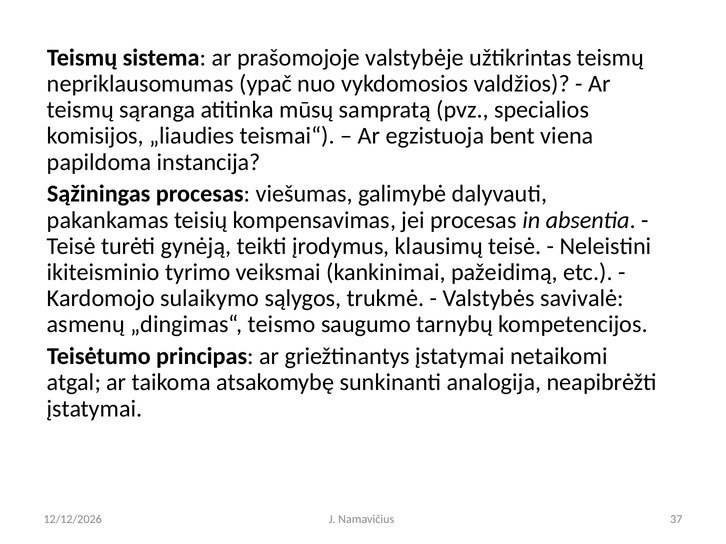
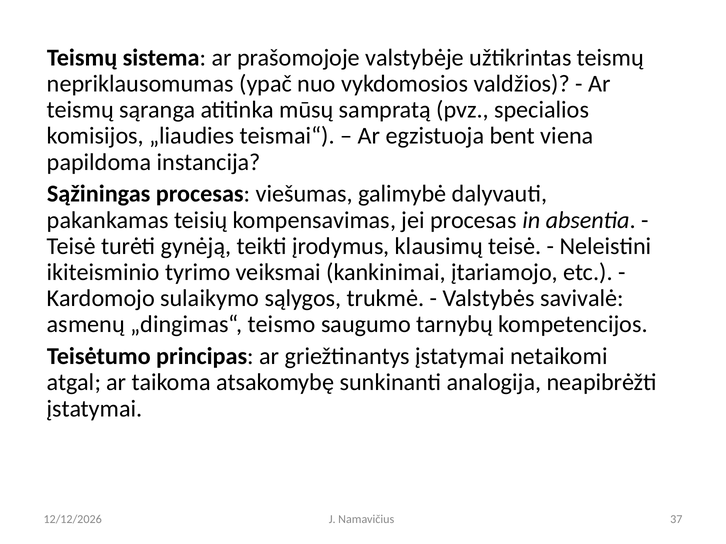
pažeidimą: pažeidimą -> įtariamojo (504, 272)
